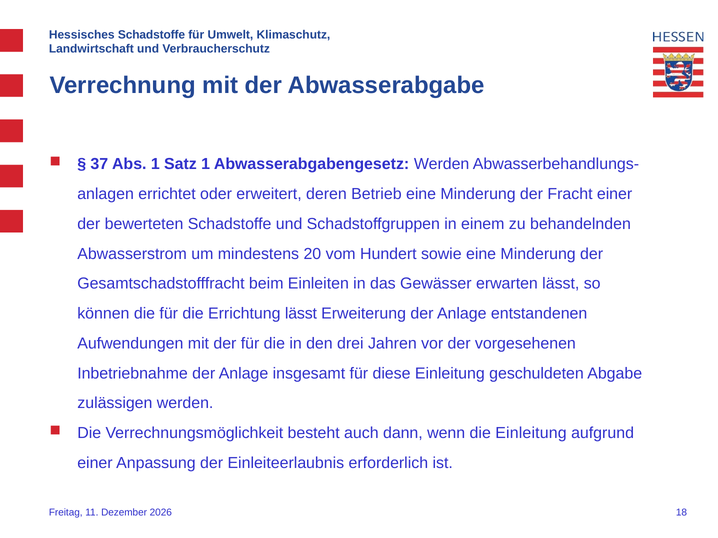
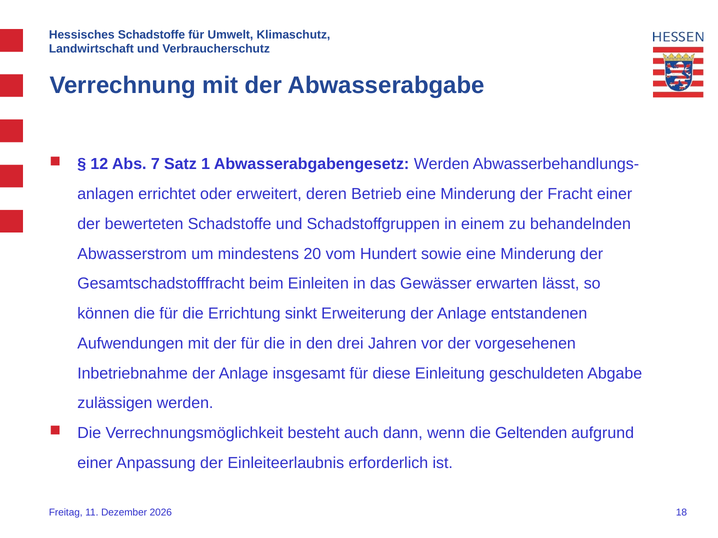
37: 37 -> 12 (99, 164)
Abs 1: 1 -> 7 (155, 164)
Errichtung lässt: lässt -> sinkt (301, 314)
die Einleitung: Einleitung -> Geltenden (531, 433)
